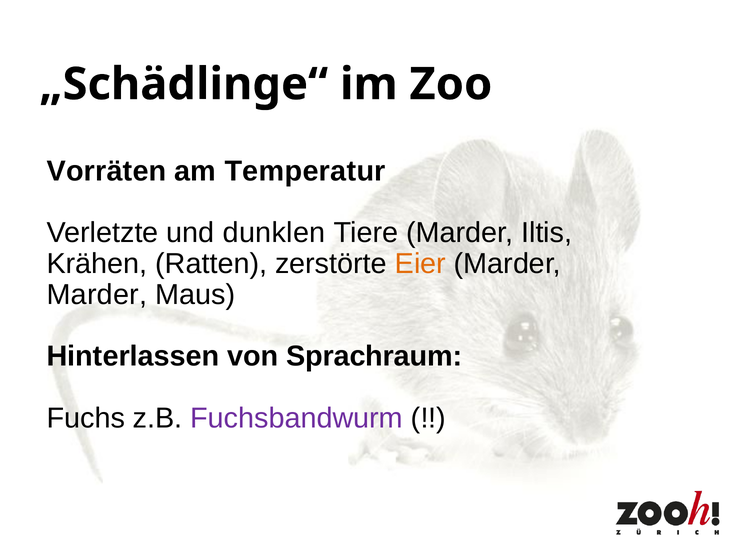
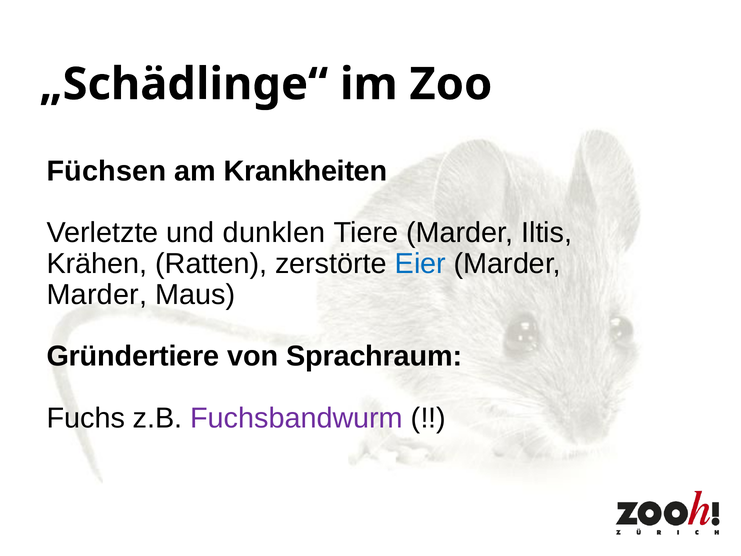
Vorräten: Vorräten -> Füchsen (106, 171)
Temperatur: Temperatur -> Krankheiten (305, 171)
Eier colour: orange -> blue (420, 264)
Hinterlassen: Hinterlassen -> Gründertiere (133, 356)
